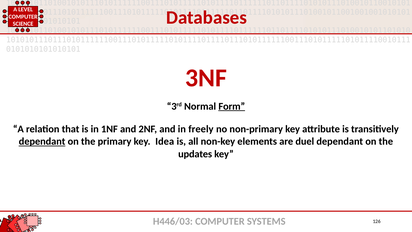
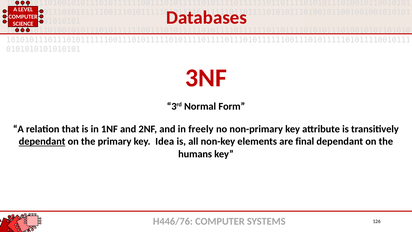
Form underline: present -> none (232, 106)
duel: duel -> final (305, 141)
updates: updates -> humans (195, 154)
H446/03: H446/03 -> H446/76 (173, 221)
